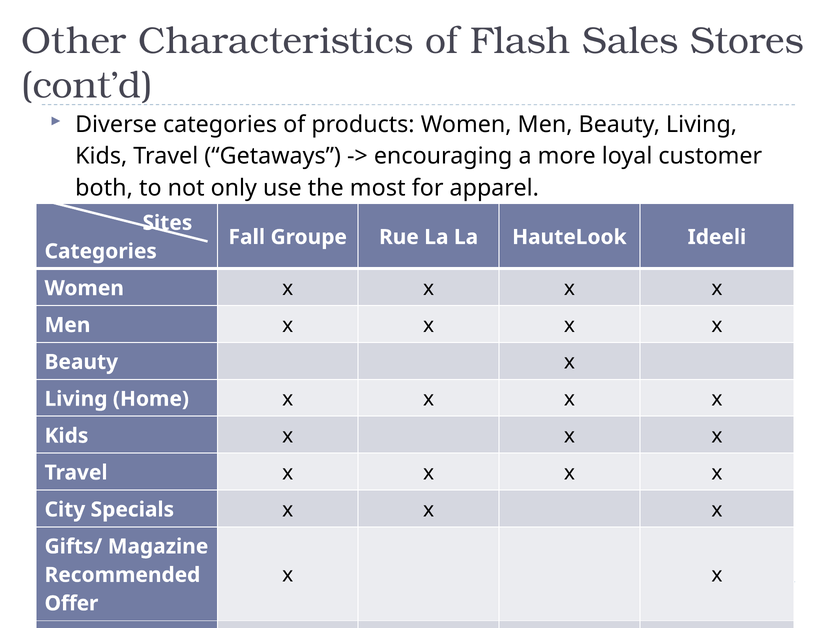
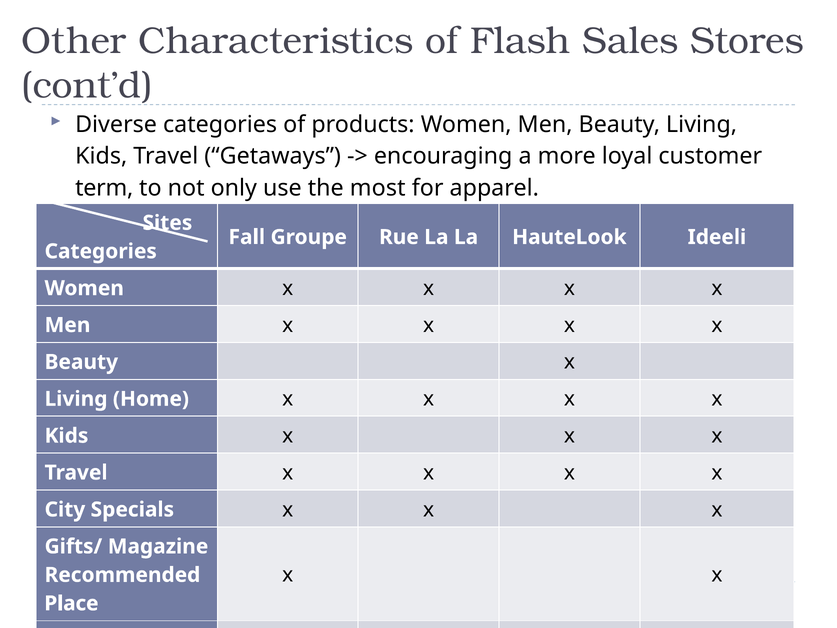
both: both -> term (104, 188)
Offer: Offer -> Place (71, 603)
